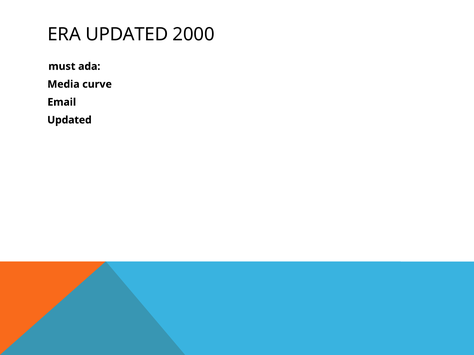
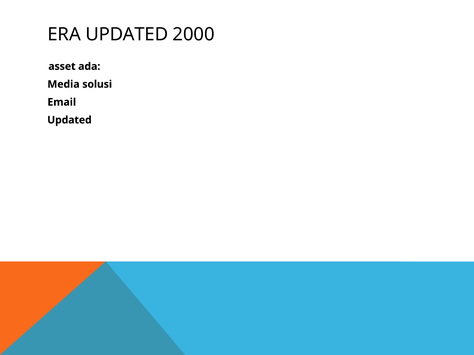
must: must -> asset (62, 66)
curve: curve -> solusi (97, 84)
